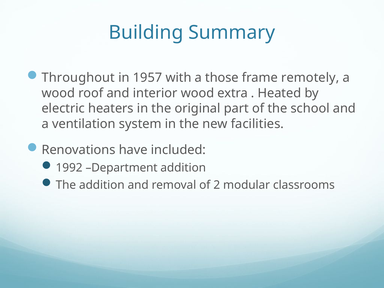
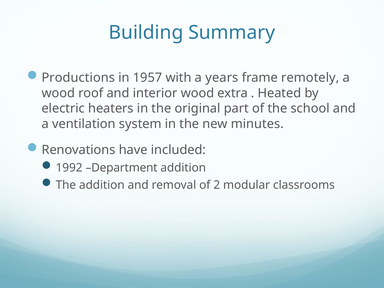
Throughout: Throughout -> Productions (78, 78)
those: those -> years (222, 78)
facilities: facilities -> minutes (257, 124)
